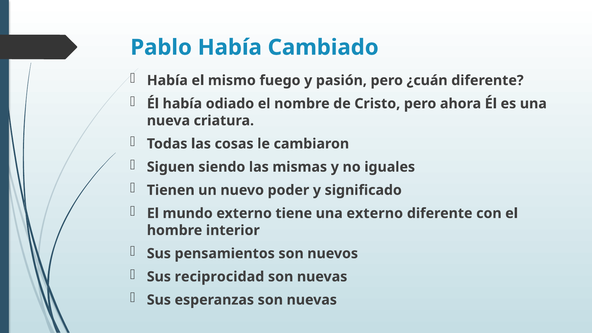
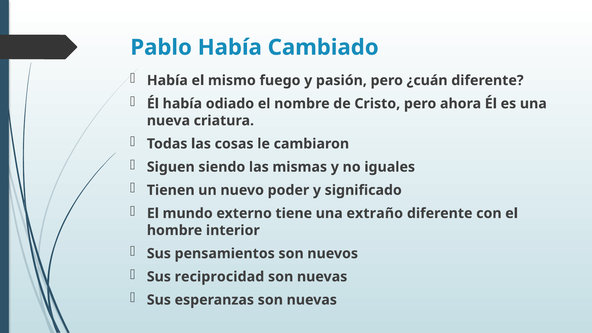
una externo: externo -> extraño (375, 213)
